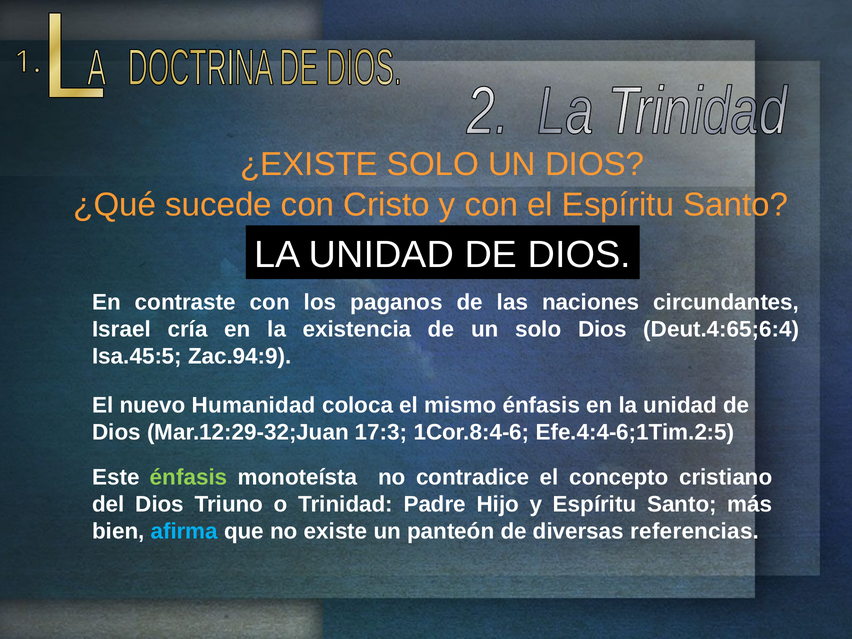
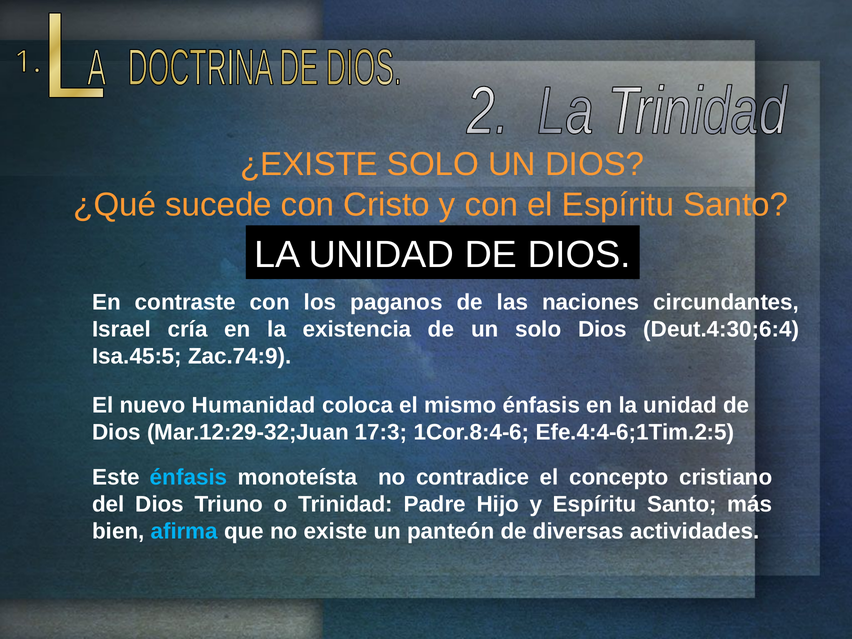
Deut.4:65;6:4: Deut.4:65;6:4 -> Deut.4:30;6:4 (721, 329)
Zac.94:9: Zac.94:9 -> Zac.74:9 (240, 356)
énfasis colour: light green -> light blue (189, 477)
referencias: referencias -> actividades (695, 531)
